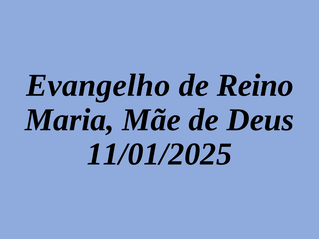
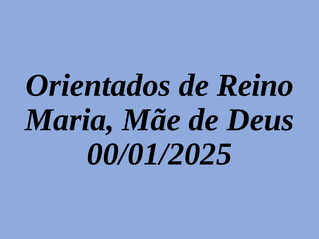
Evangelho: Evangelho -> Orientados (98, 85)
11/01/2025: 11/01/2025 -> 00/01/2025 (159, 154)
